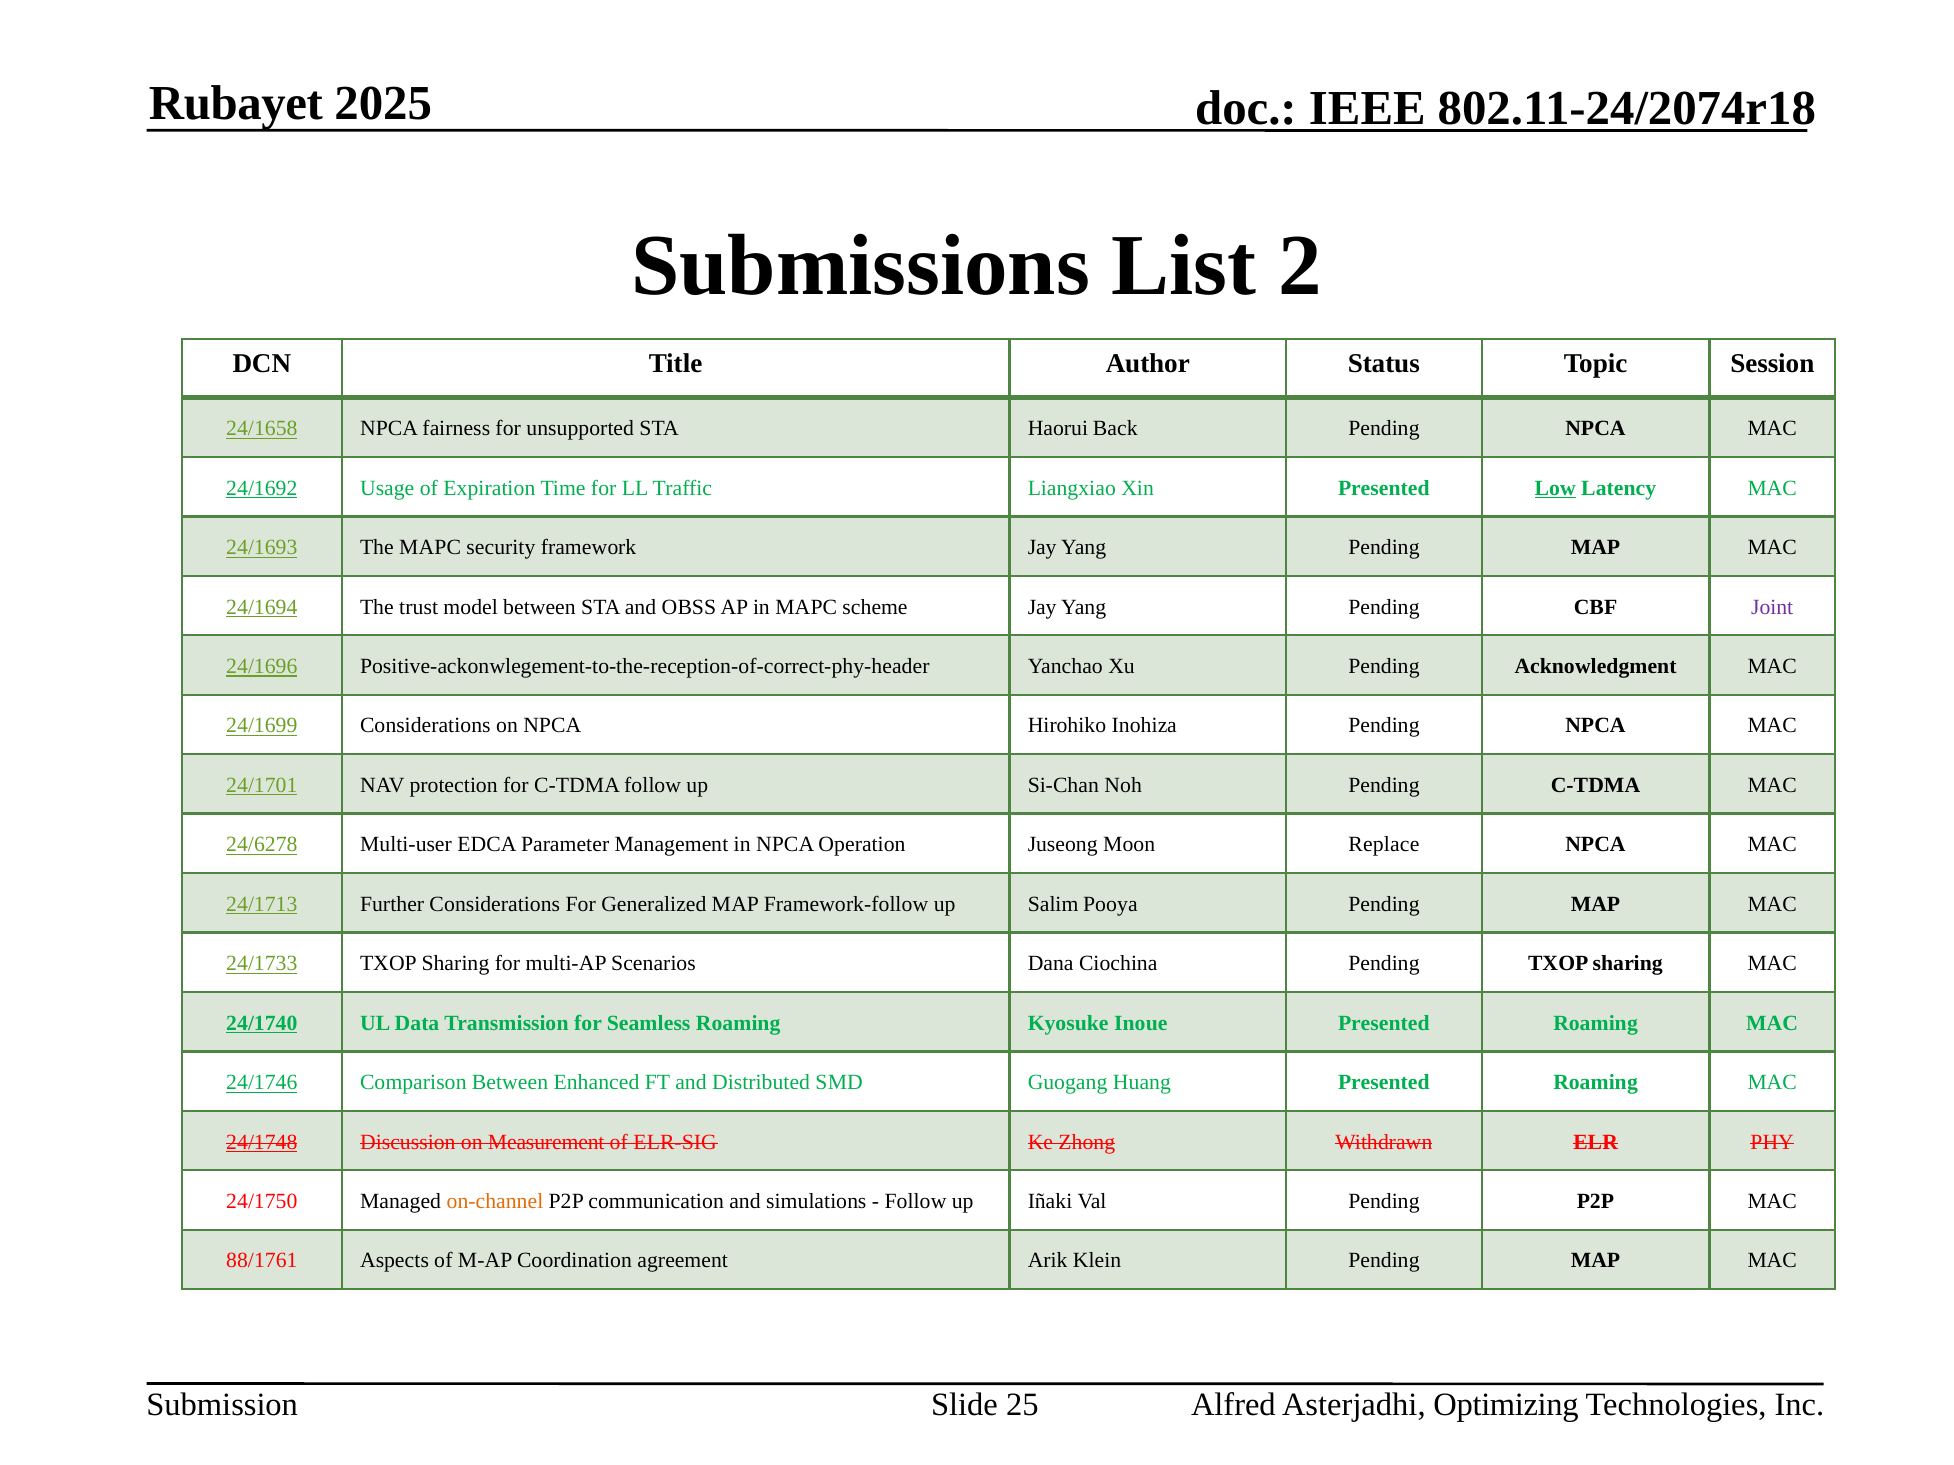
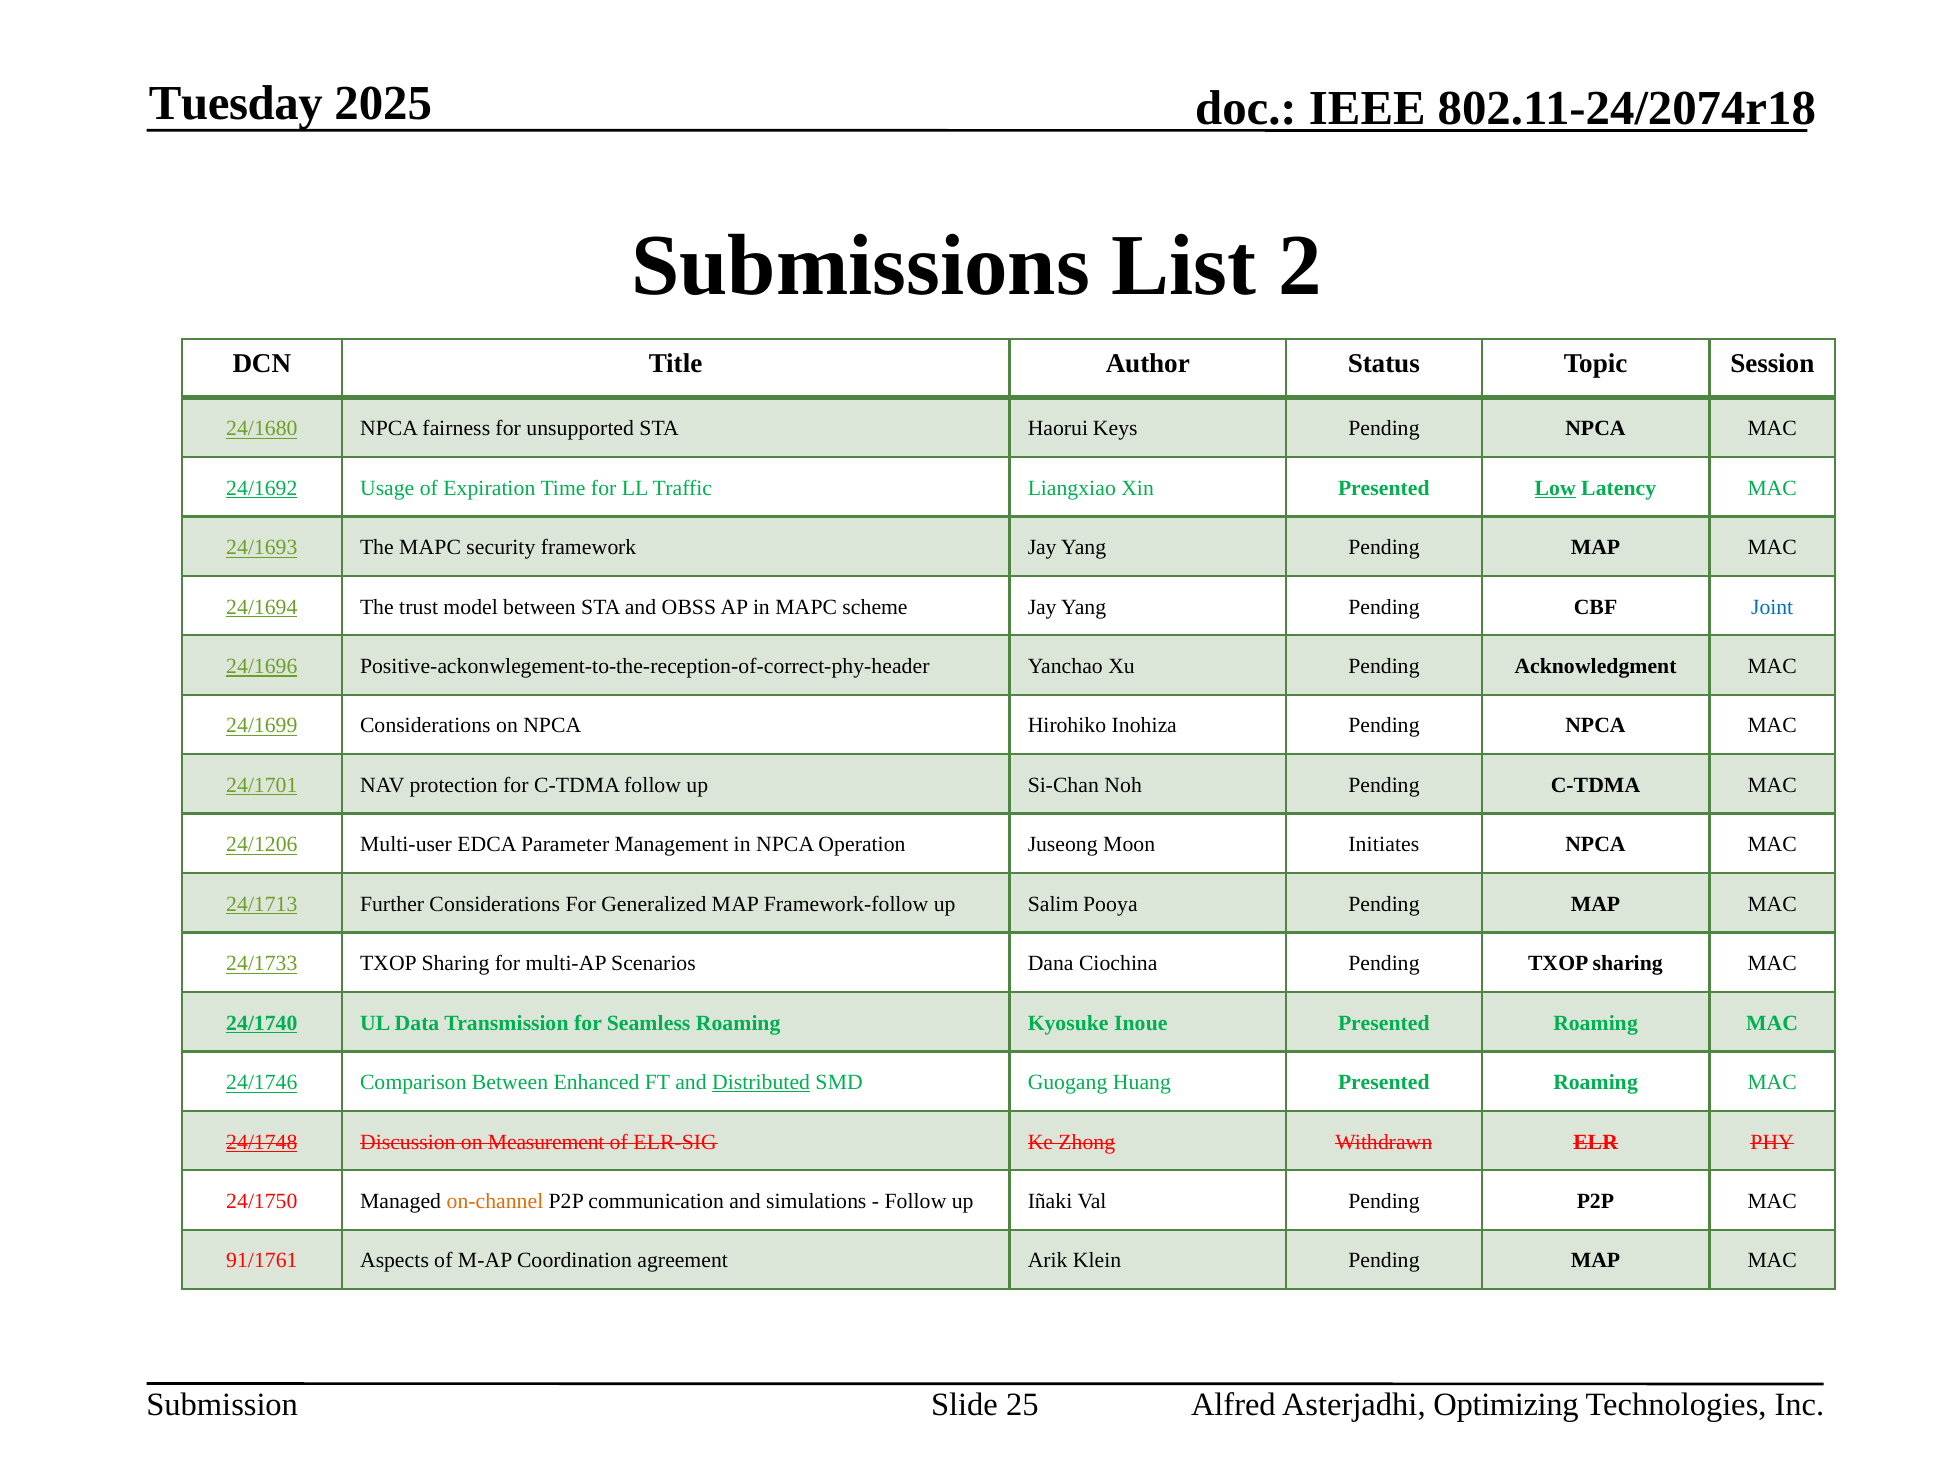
Rubayet: Rubayet -> Tuesday (236, 104)
24/1658: 24/1658 -> 24/1680 (262, 429)
Back: Back -> Keys (1115, 429)
Joint colour: purple -> blue (1772, 607)
24/6278: 24/6278 -> 24/1206 (262, 845)
Replace: Replace -> Initiates (1384, 845)
Distributed underline: none -> present (761, 1083)
88/1761: 88/1761 -> 91/1761 (262, 1261)
